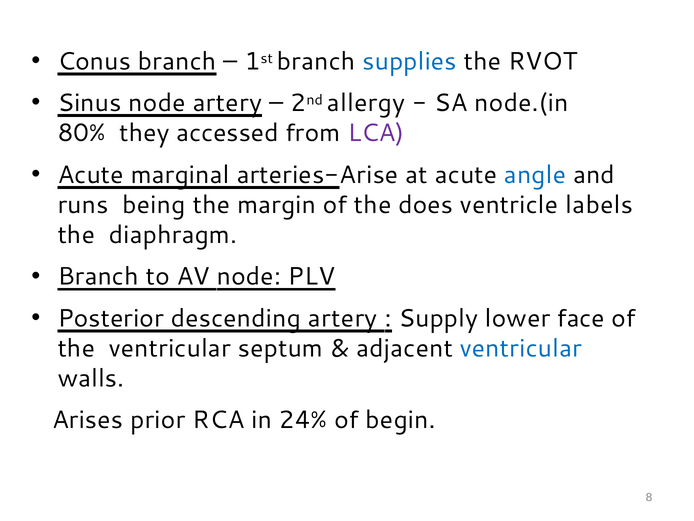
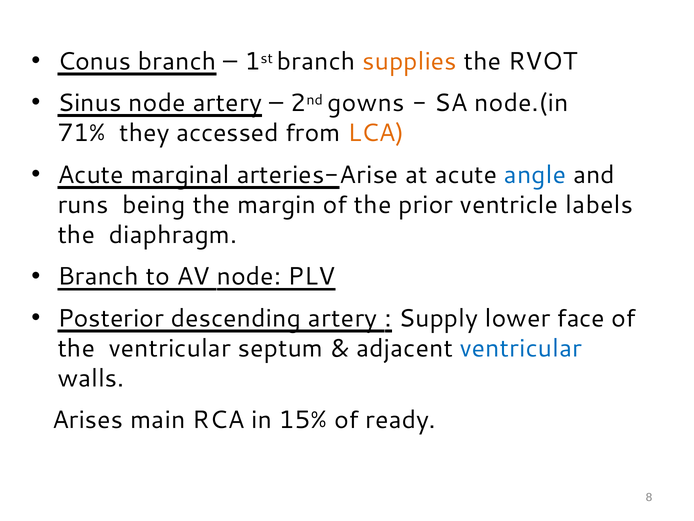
supplies colour: blue -> orange (410, 61)
allergy: allergy -> gowns (366, 103)
80%: 80% -> 71% (81, 133)
LCA colour: purple -> orange (376, 133)
does: does -> prior (426, 205)
prior: prior -> main (158, 420)
24%: 24% -> 15% (303, 420)
begin: begin -> ready (401, 420)
